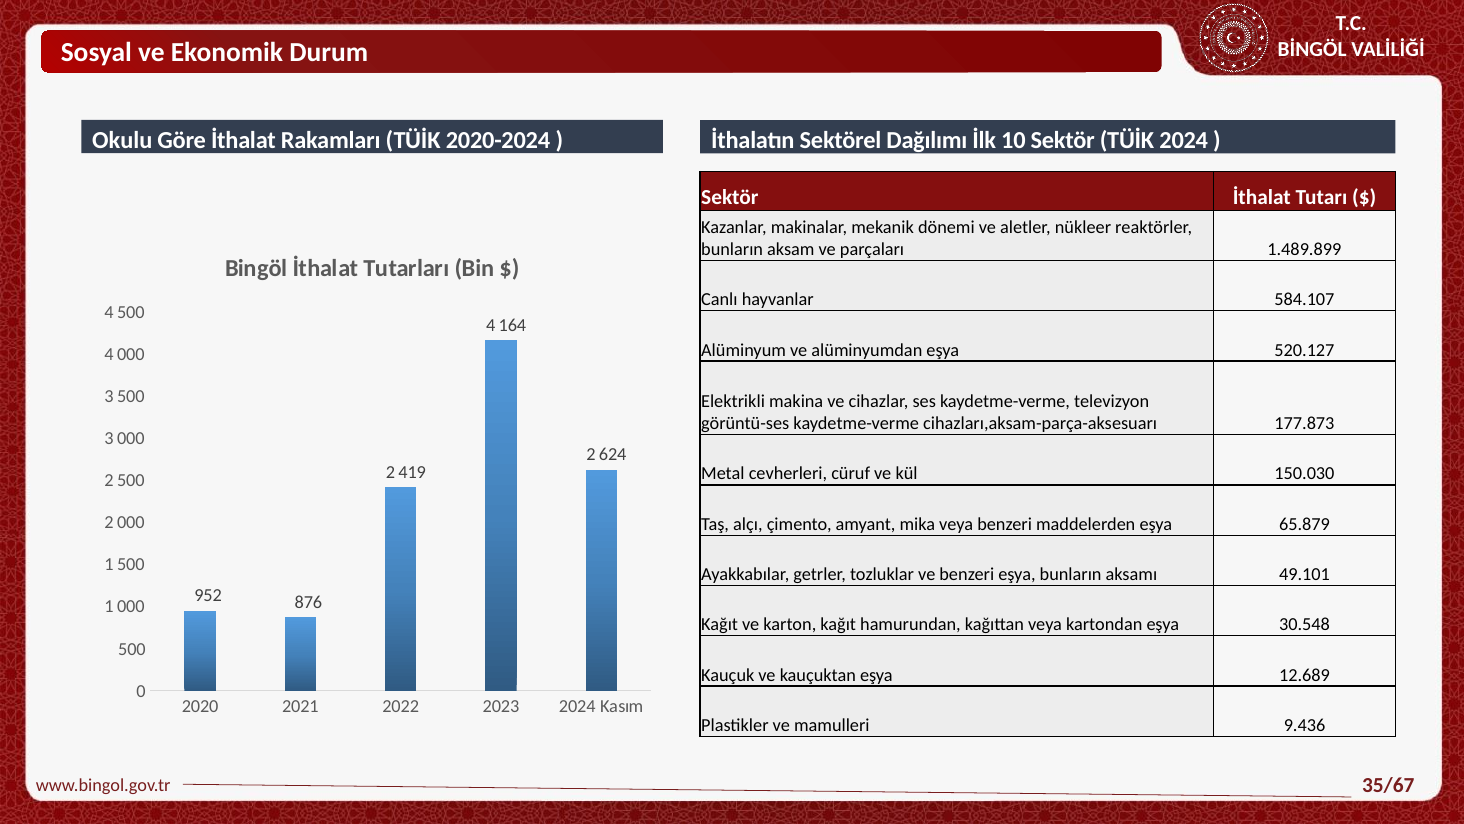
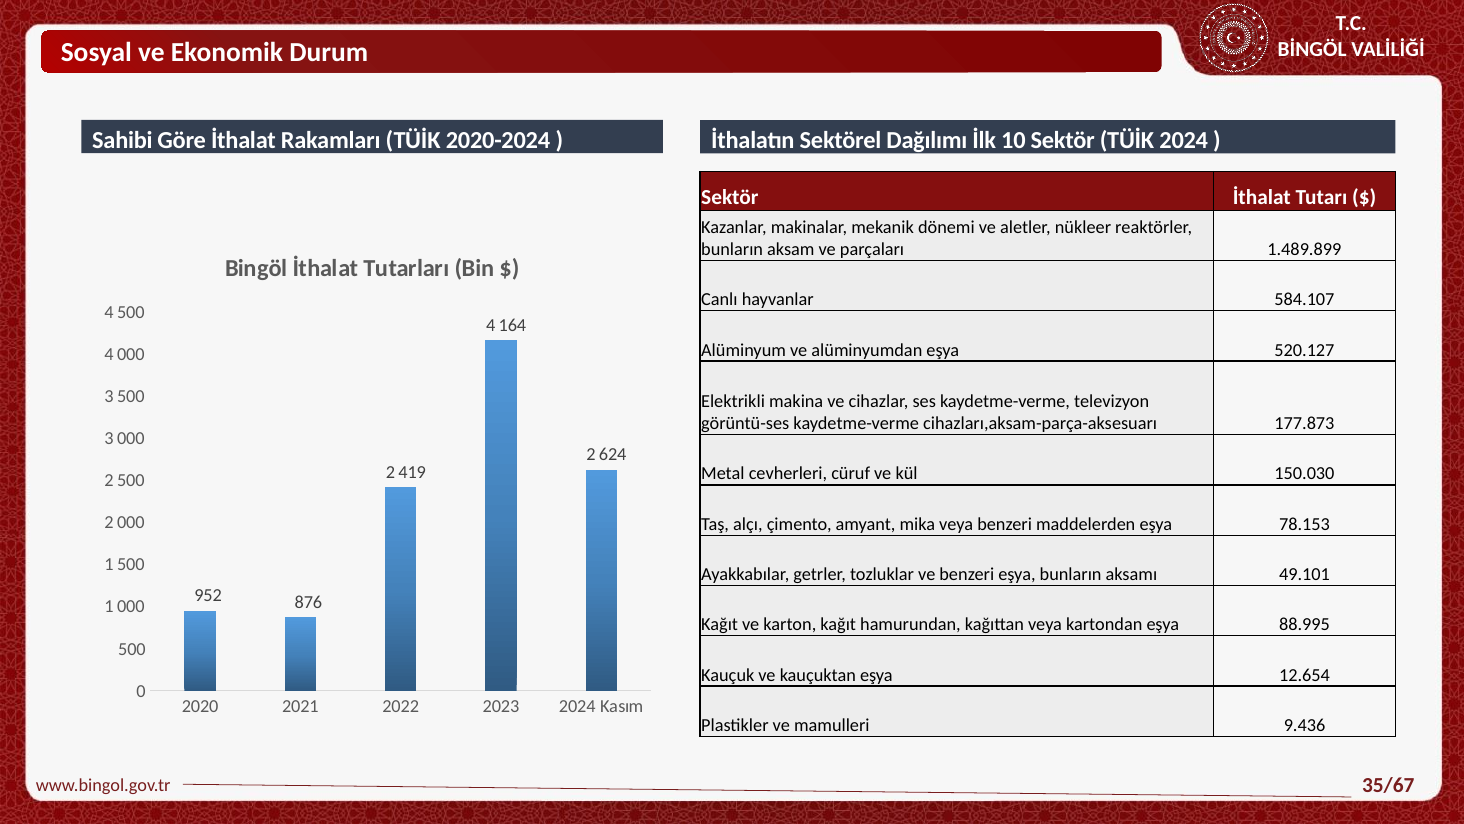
Okulu: Okulu -> Sahibi (122, 140)
65.879: 65.879 -> 78.153 (1304, 524)
30.548: 30.548 -> 88.995 (1304, 624)
12.689: 12.689 -> 12.654 (1304, 675)
